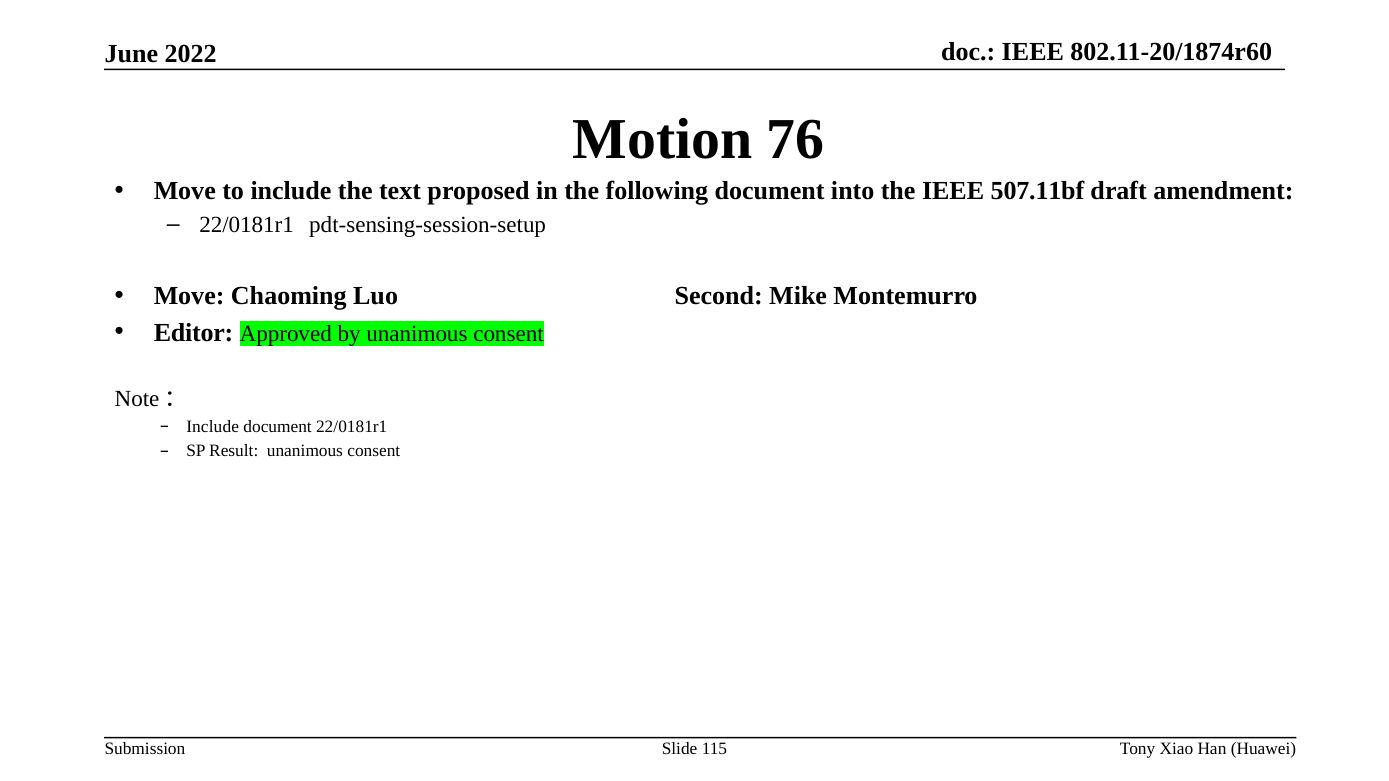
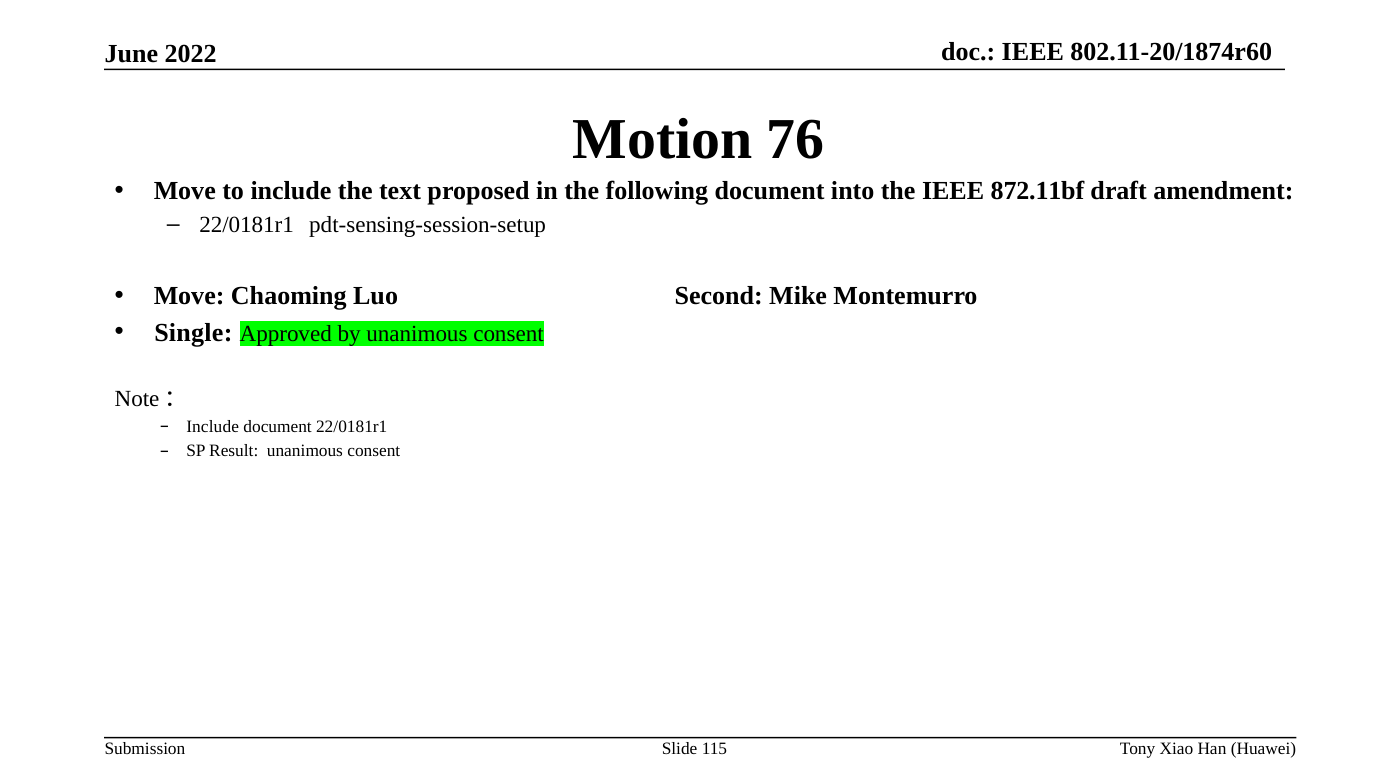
507.11bf: 507.11bf -> 872.11bf (1037, 191)
Editor: Editor -> Single (193, 333)
